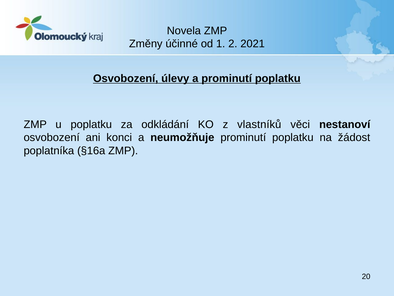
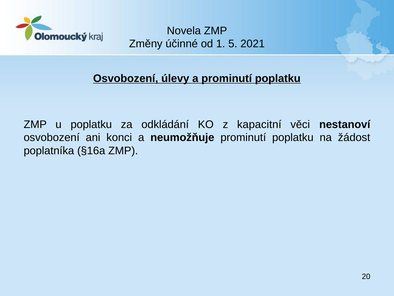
2: 2 -> 5 (233, 44)
vlastníků: vlastníků -> kapacitní (259, 124)
